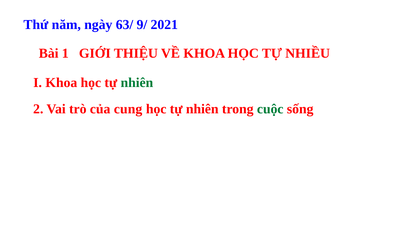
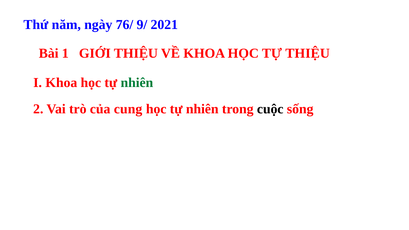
63/: 63/ -> 76/ (125, 25)
TỰ NHIỀU: NHIỀU -> THIỆU (308, 53)
cuộc colour: green -> black (270, 109)
